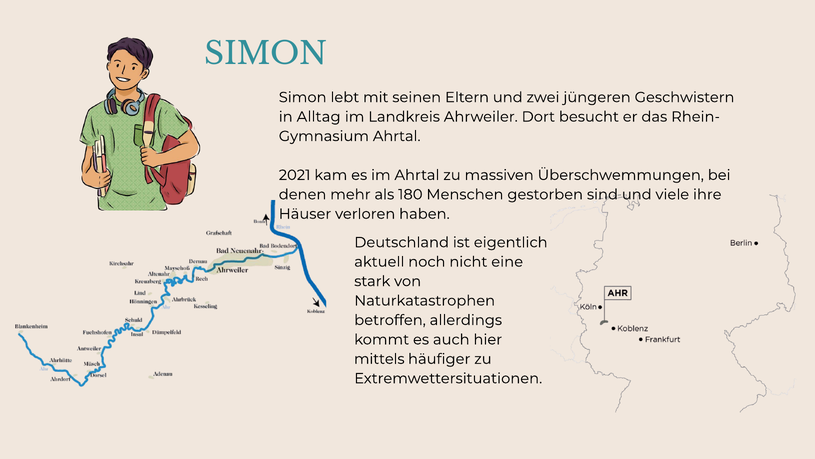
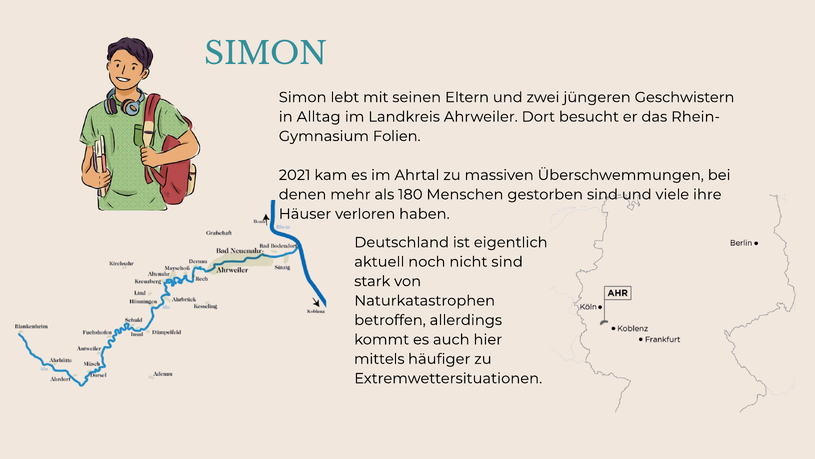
Ahrtal: Ahrtal -> Folien (397, 136)
nicht eine: eine -> sind (507, 262)
